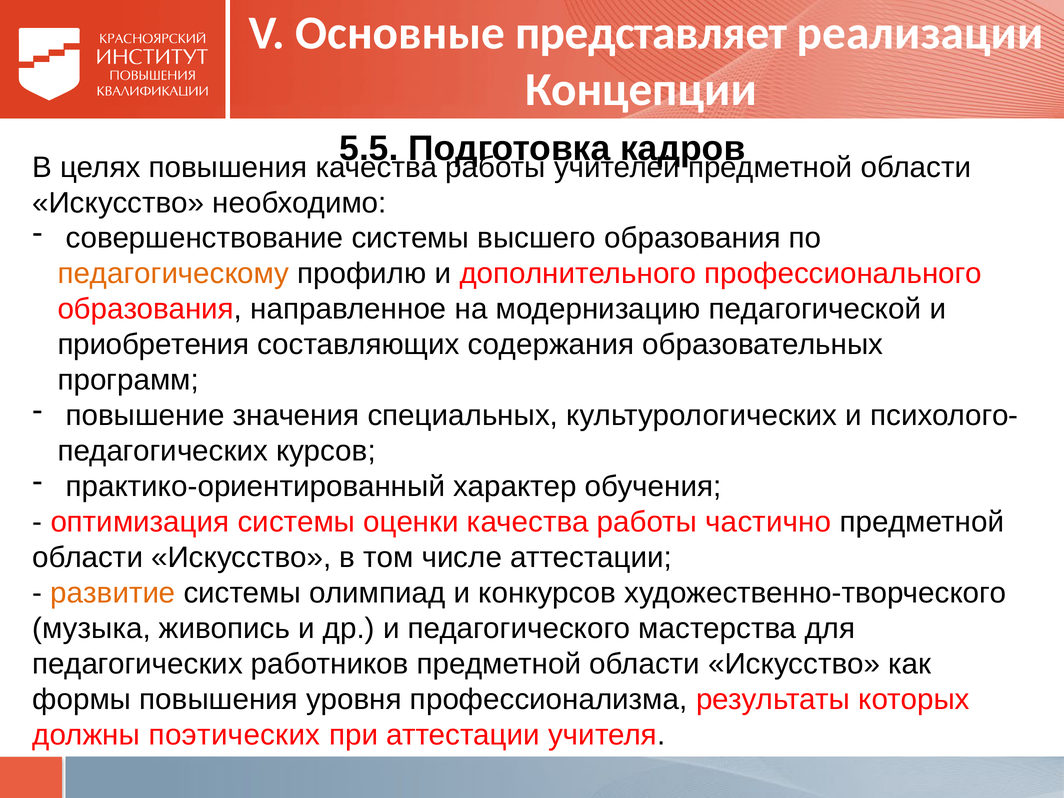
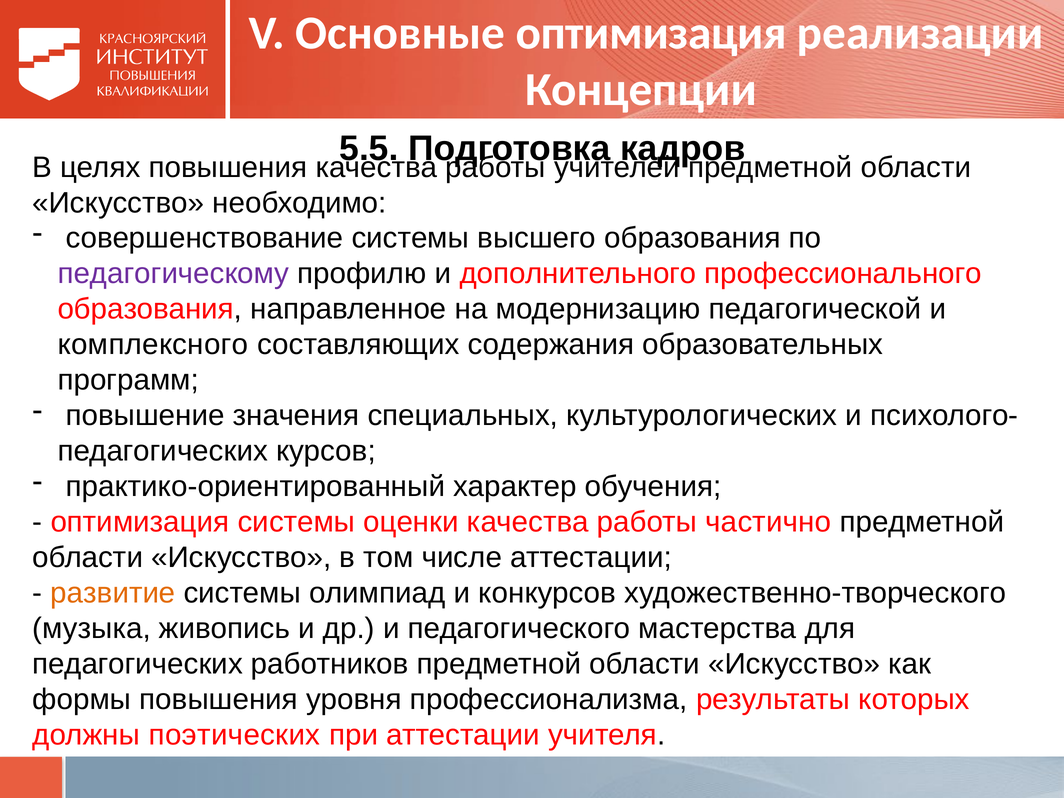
Основные представляет: представляет -> оптимизация (651, 33)
педагогическому colour: orange -> purple (173, 274)
приобретения: приобретения -> комплексного (153, 345)
